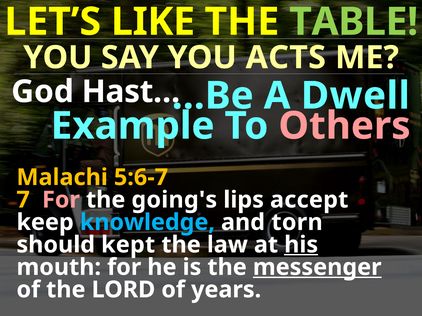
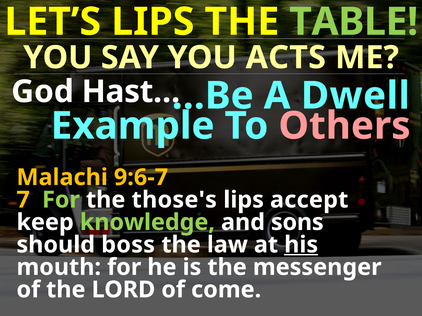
LET’S LIKE: LIKE -> LIPS (153, 22)
5:6-7: 5:6-7 -> 9:6-7 (141, 178)
For colour: pink -> light green (61, 200)
going's: going's -> those's (174, 200)
knowledge colour: light blue -> light green (147, 223)
torn: torn -> sons (297, 223)
kept: kept -> boss (128, 245)
messenger underline: present -> none (317, 268)
years: years -> come (226, 290)
